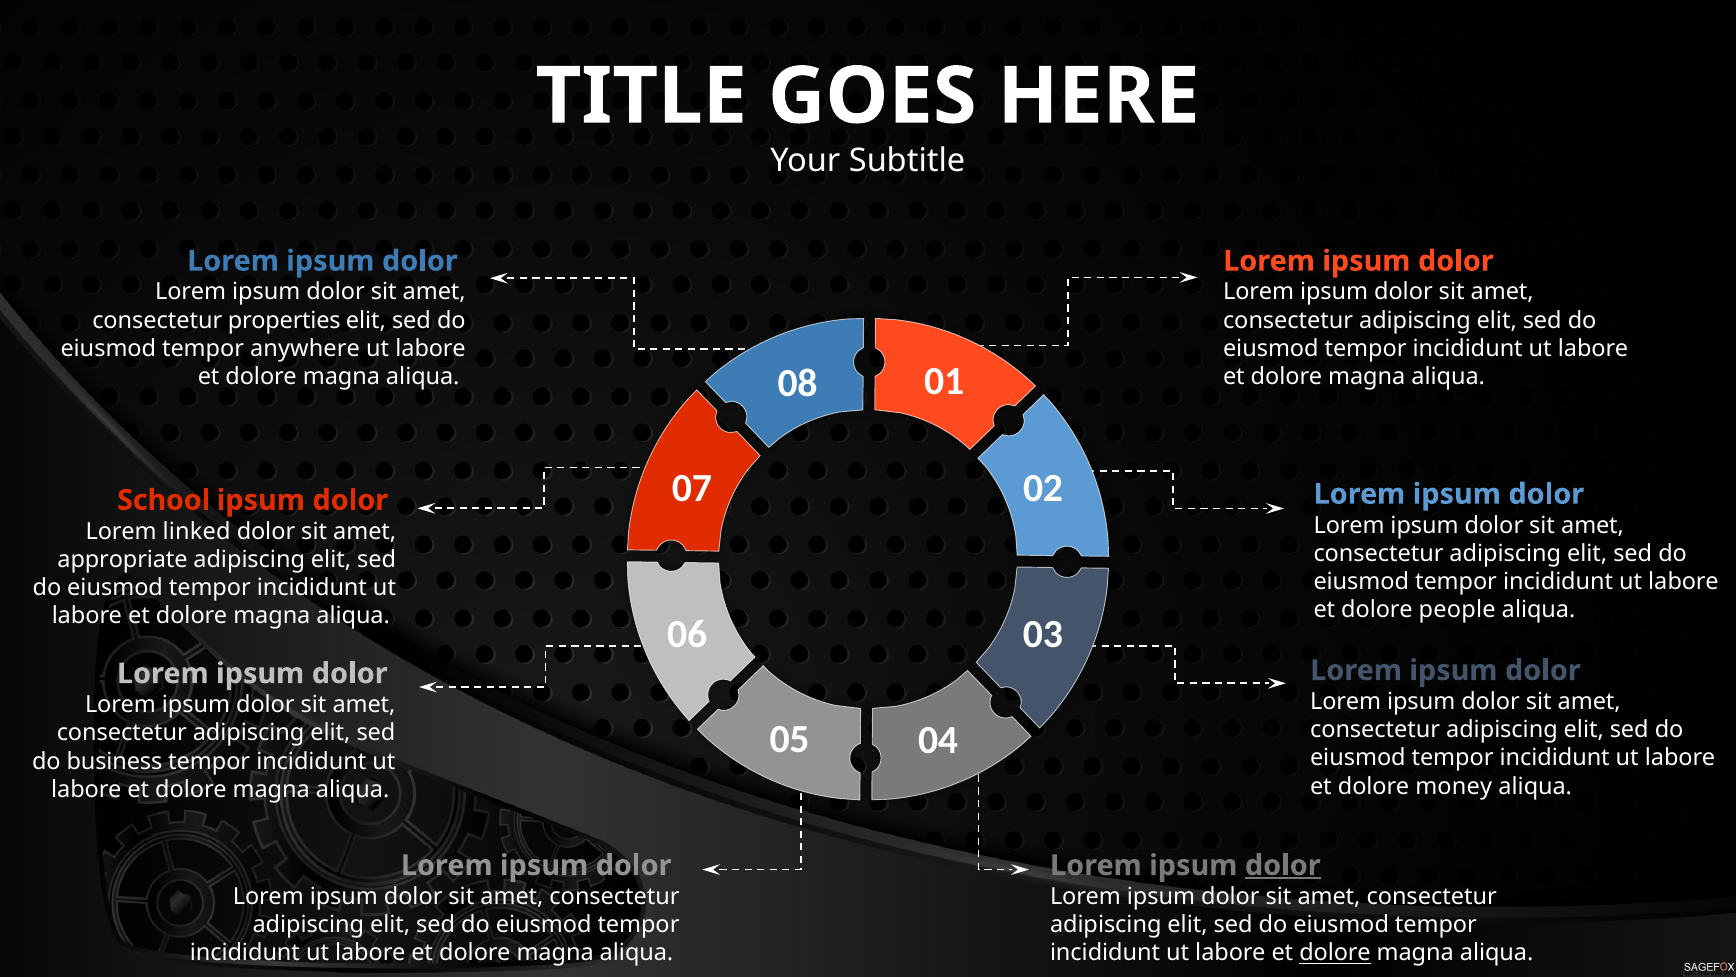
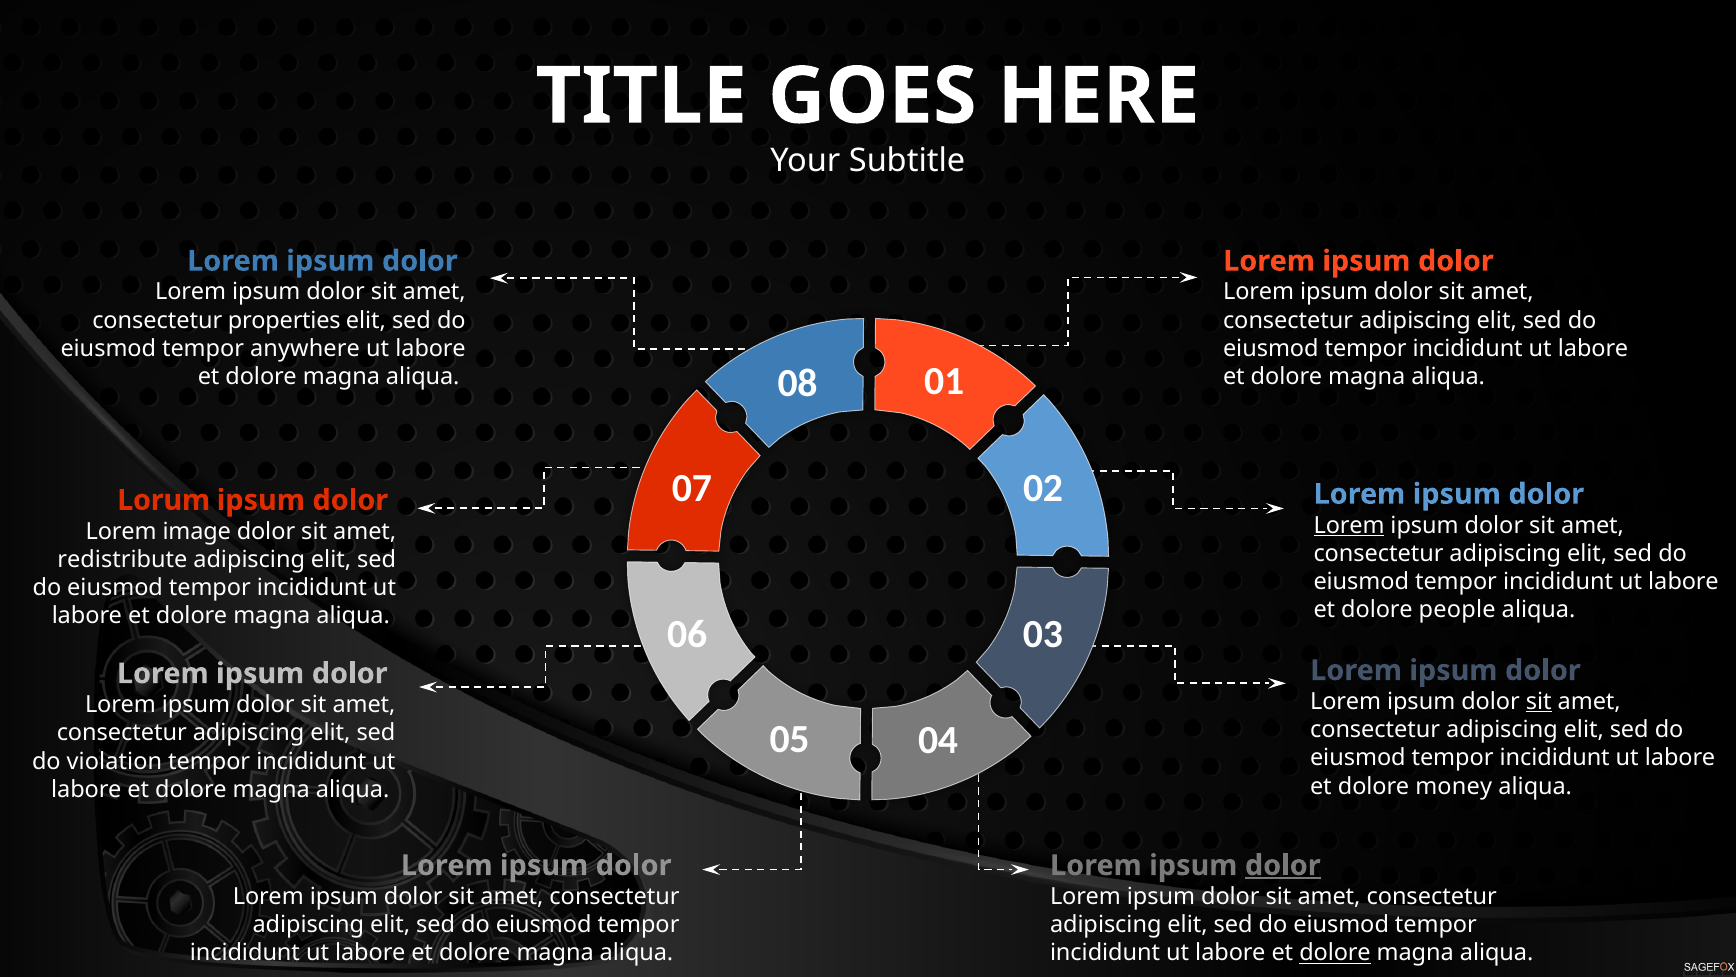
School: School -> Lorum (164, 500)
Lorem underline: none -> present (1349, 525)
linked: linked -> image (197, 531)
appropriate: appropriate -> redistribute (122, 559)
sit underline: none -> present (1539, 701)
business: business -> violation (114, 761)
